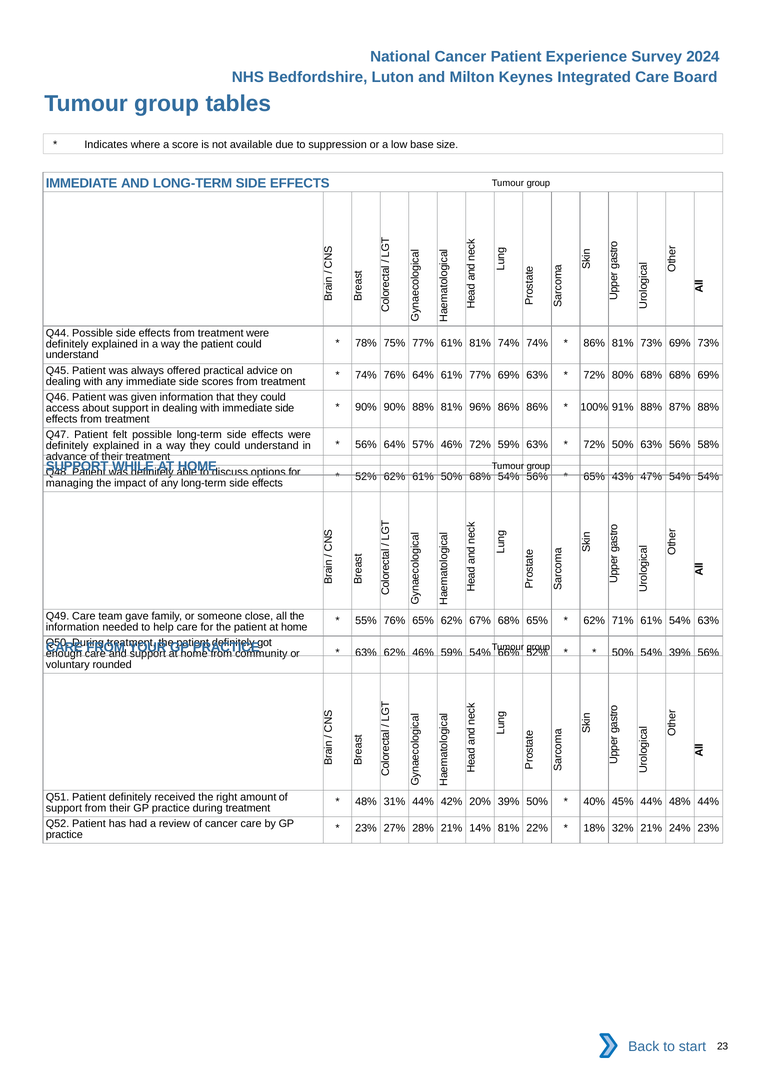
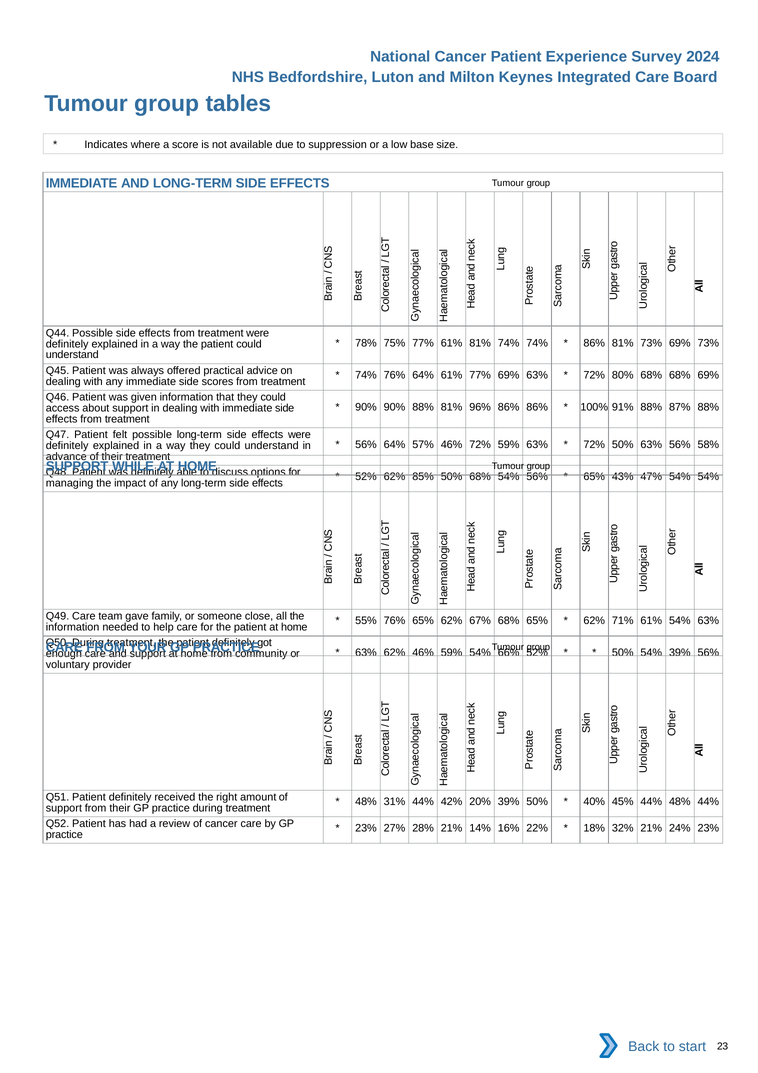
62% 61%: 61% -> 85% (423, 477)
rounded: rounded -> provider (112, 664)
14% 81%: 81% -> 16% (509, 828)
